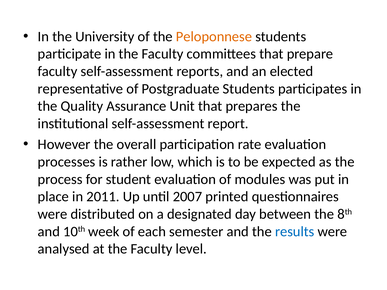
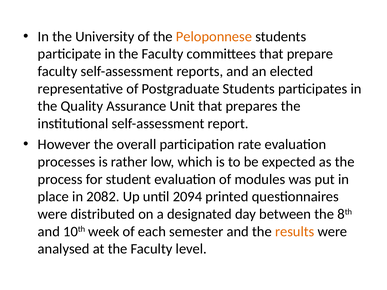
2011: 2011 -> 2082 (103, 197)
2007: 2007 -> 2094 (187, 197)
results colour: blue -> orange (295, 232)
